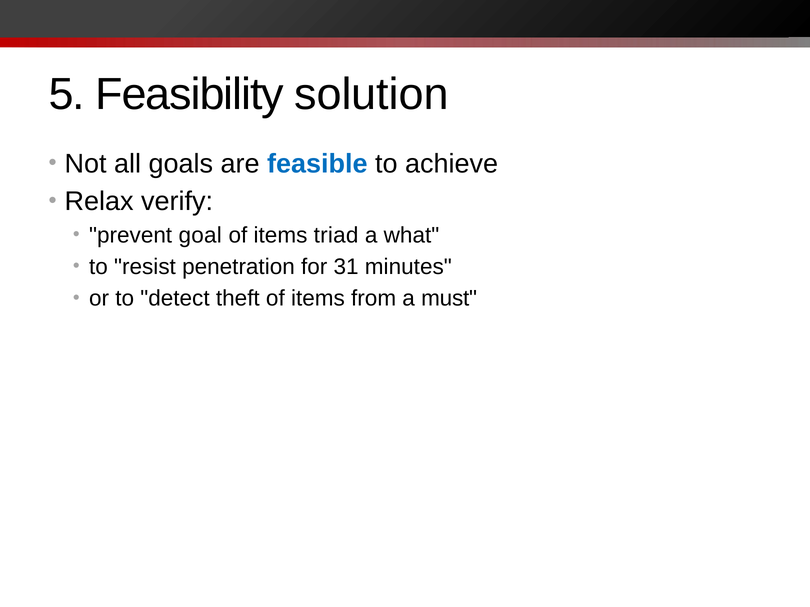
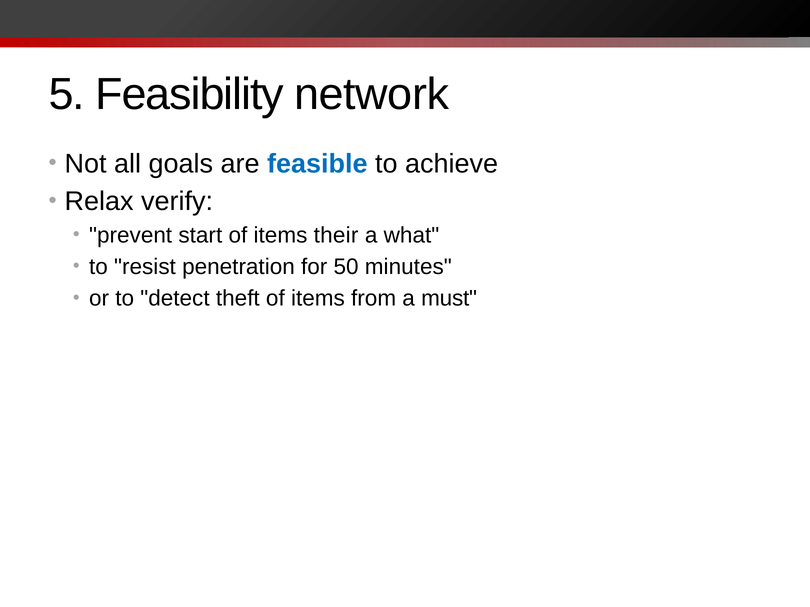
solution: solution -> network (372, 94)
goal: goal -> start (200, 236)
triad: triad -> their (336, 236)
31: 31 -> 50 (346, 267)
